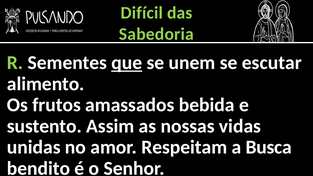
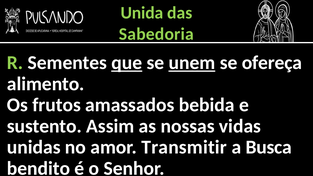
Difícil: Difícil -> Unida (142, 13)
unem underline: none -> present (192, 63)
escutar: escutar -> ofereça (272, 63)
Respeitam: Respeitam -> Transmitir (184, 147)
